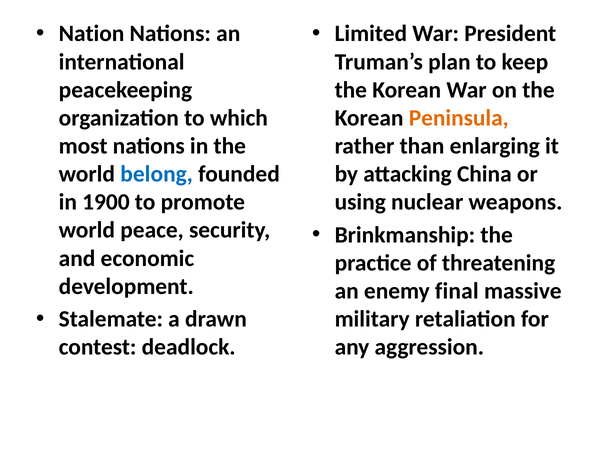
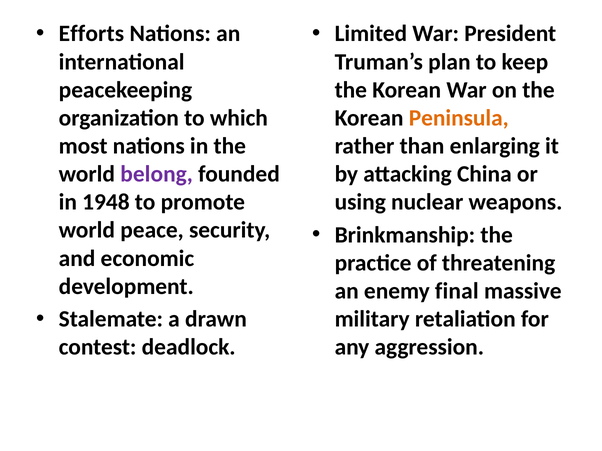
Nation: Nation -> Efforts (91, 34)
belong colour: blue -> purple (157, 174)
1900: 1900 -> 1948 (106, 202)
